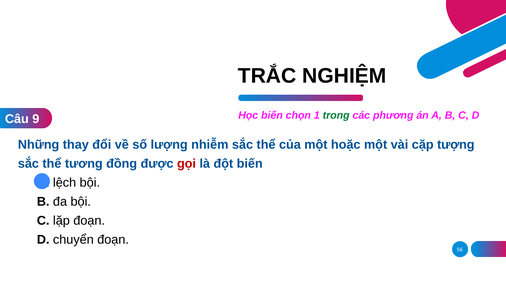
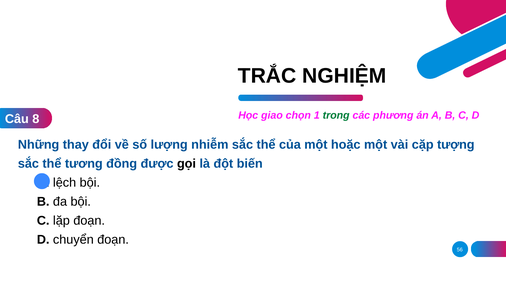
Học biến: biến -> giao (272, 115)
9: 9 -> 8 (36, 119)
gọi colour: red -> black (187, 164)
